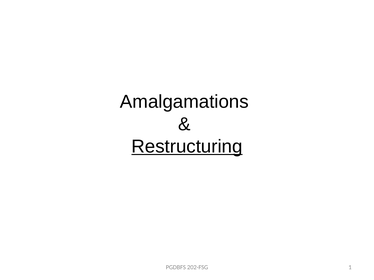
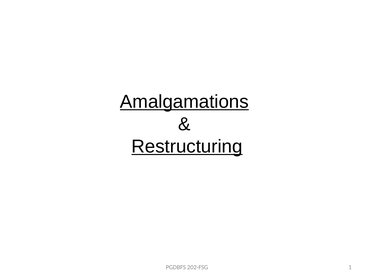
Amalgamations underline: none -> present (184, 102)
